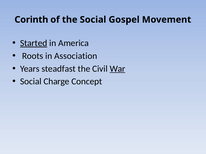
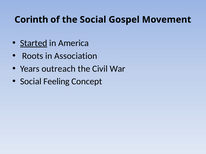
steadfast: steadfast -> outreach (59, 69)
War underline: present -> none (117, 69)
Charge: Charge -> Feeling (57, 82)
